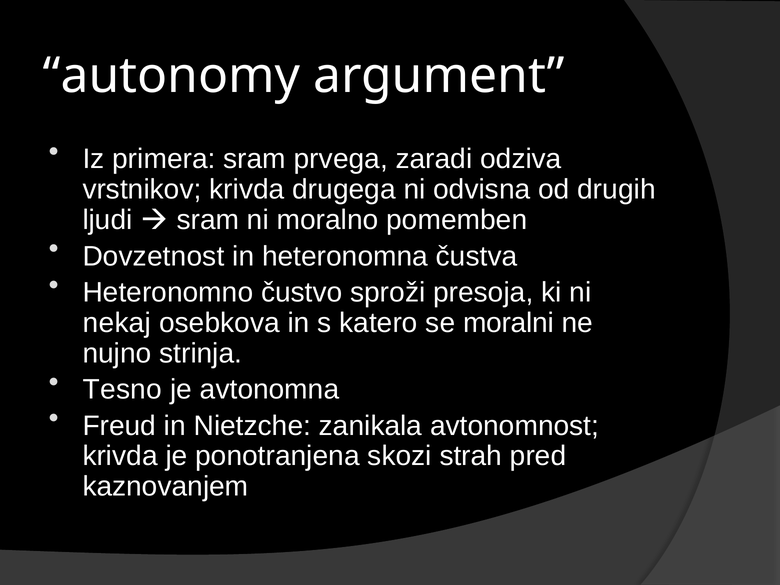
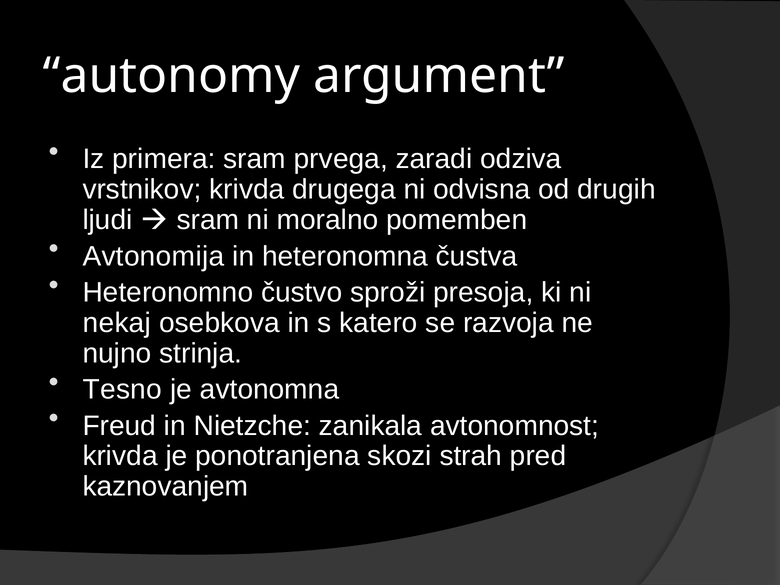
Dovzetnost: Dovzetnost -> Avtonomija (153, 256)
moralni: moralni -> razvoja (508, 323)
